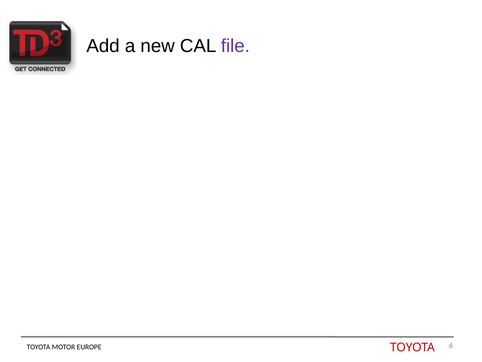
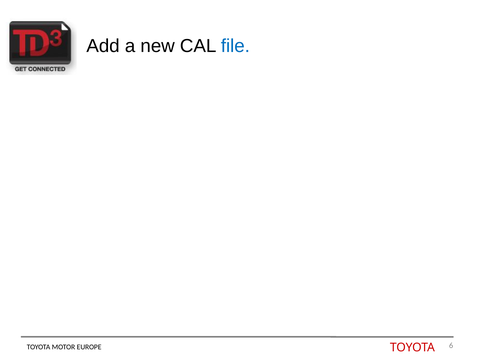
file colour: purple -> blue (235, 46)
